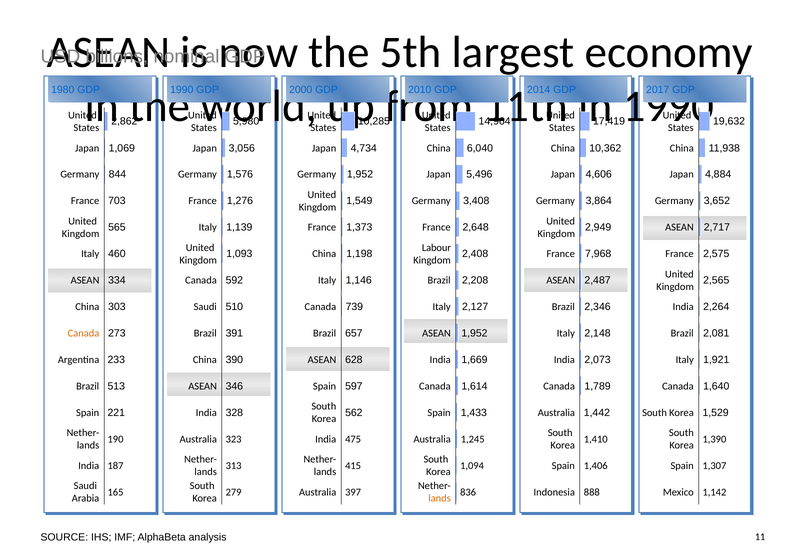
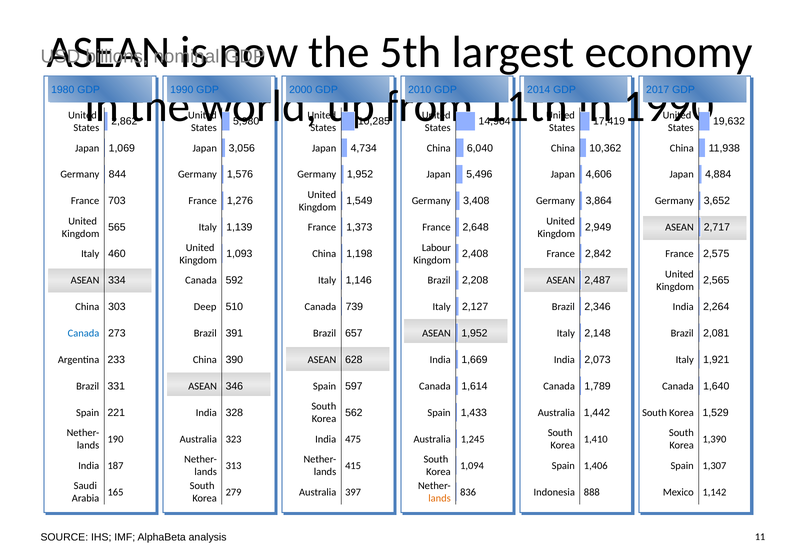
7,968: 7,968 -> 2,842 (598, 254)
Saudi: Saudi -> Deep (205, 307)
Canada colour: orange -> blue (83, 333)
513: 513 -> 331 (116, 386)
